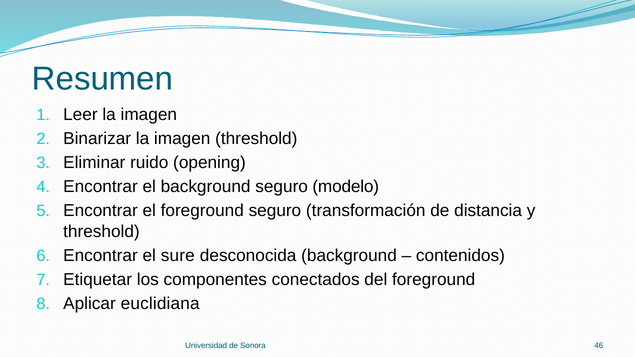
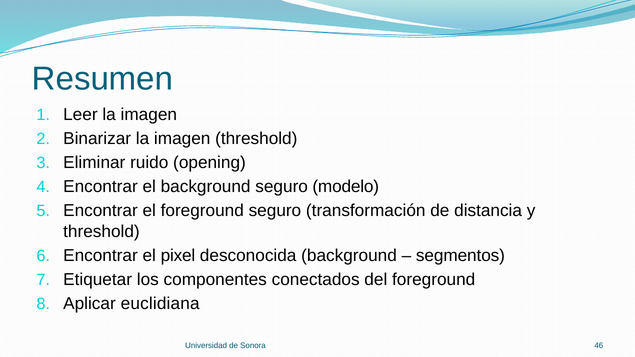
sure: sure -> pixel (178, 256)
contenidos: contenidos -> segmentos (460, 256)
